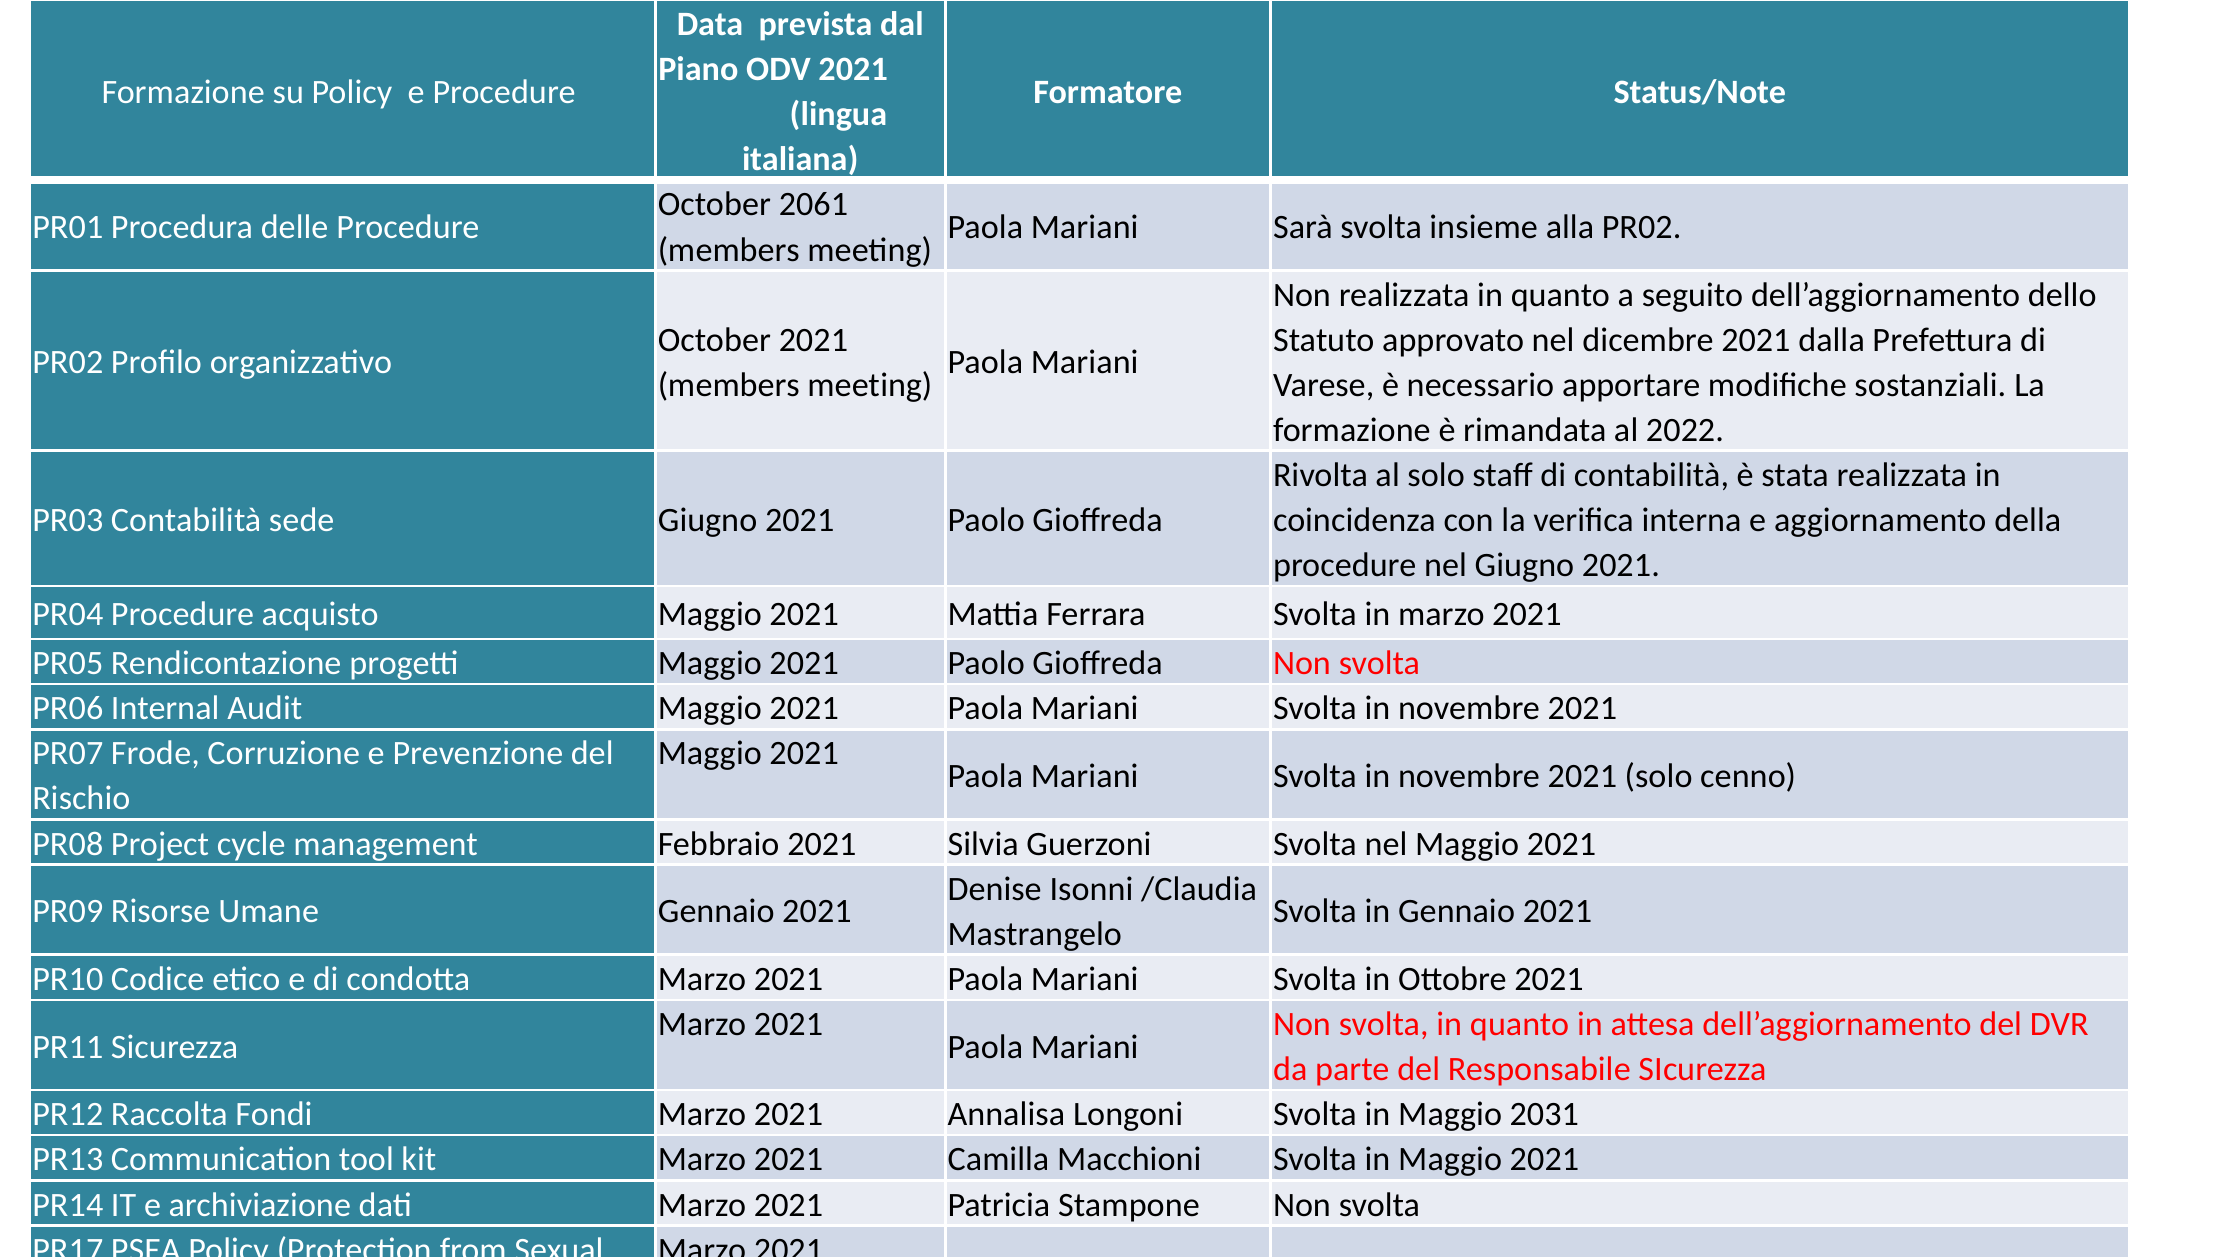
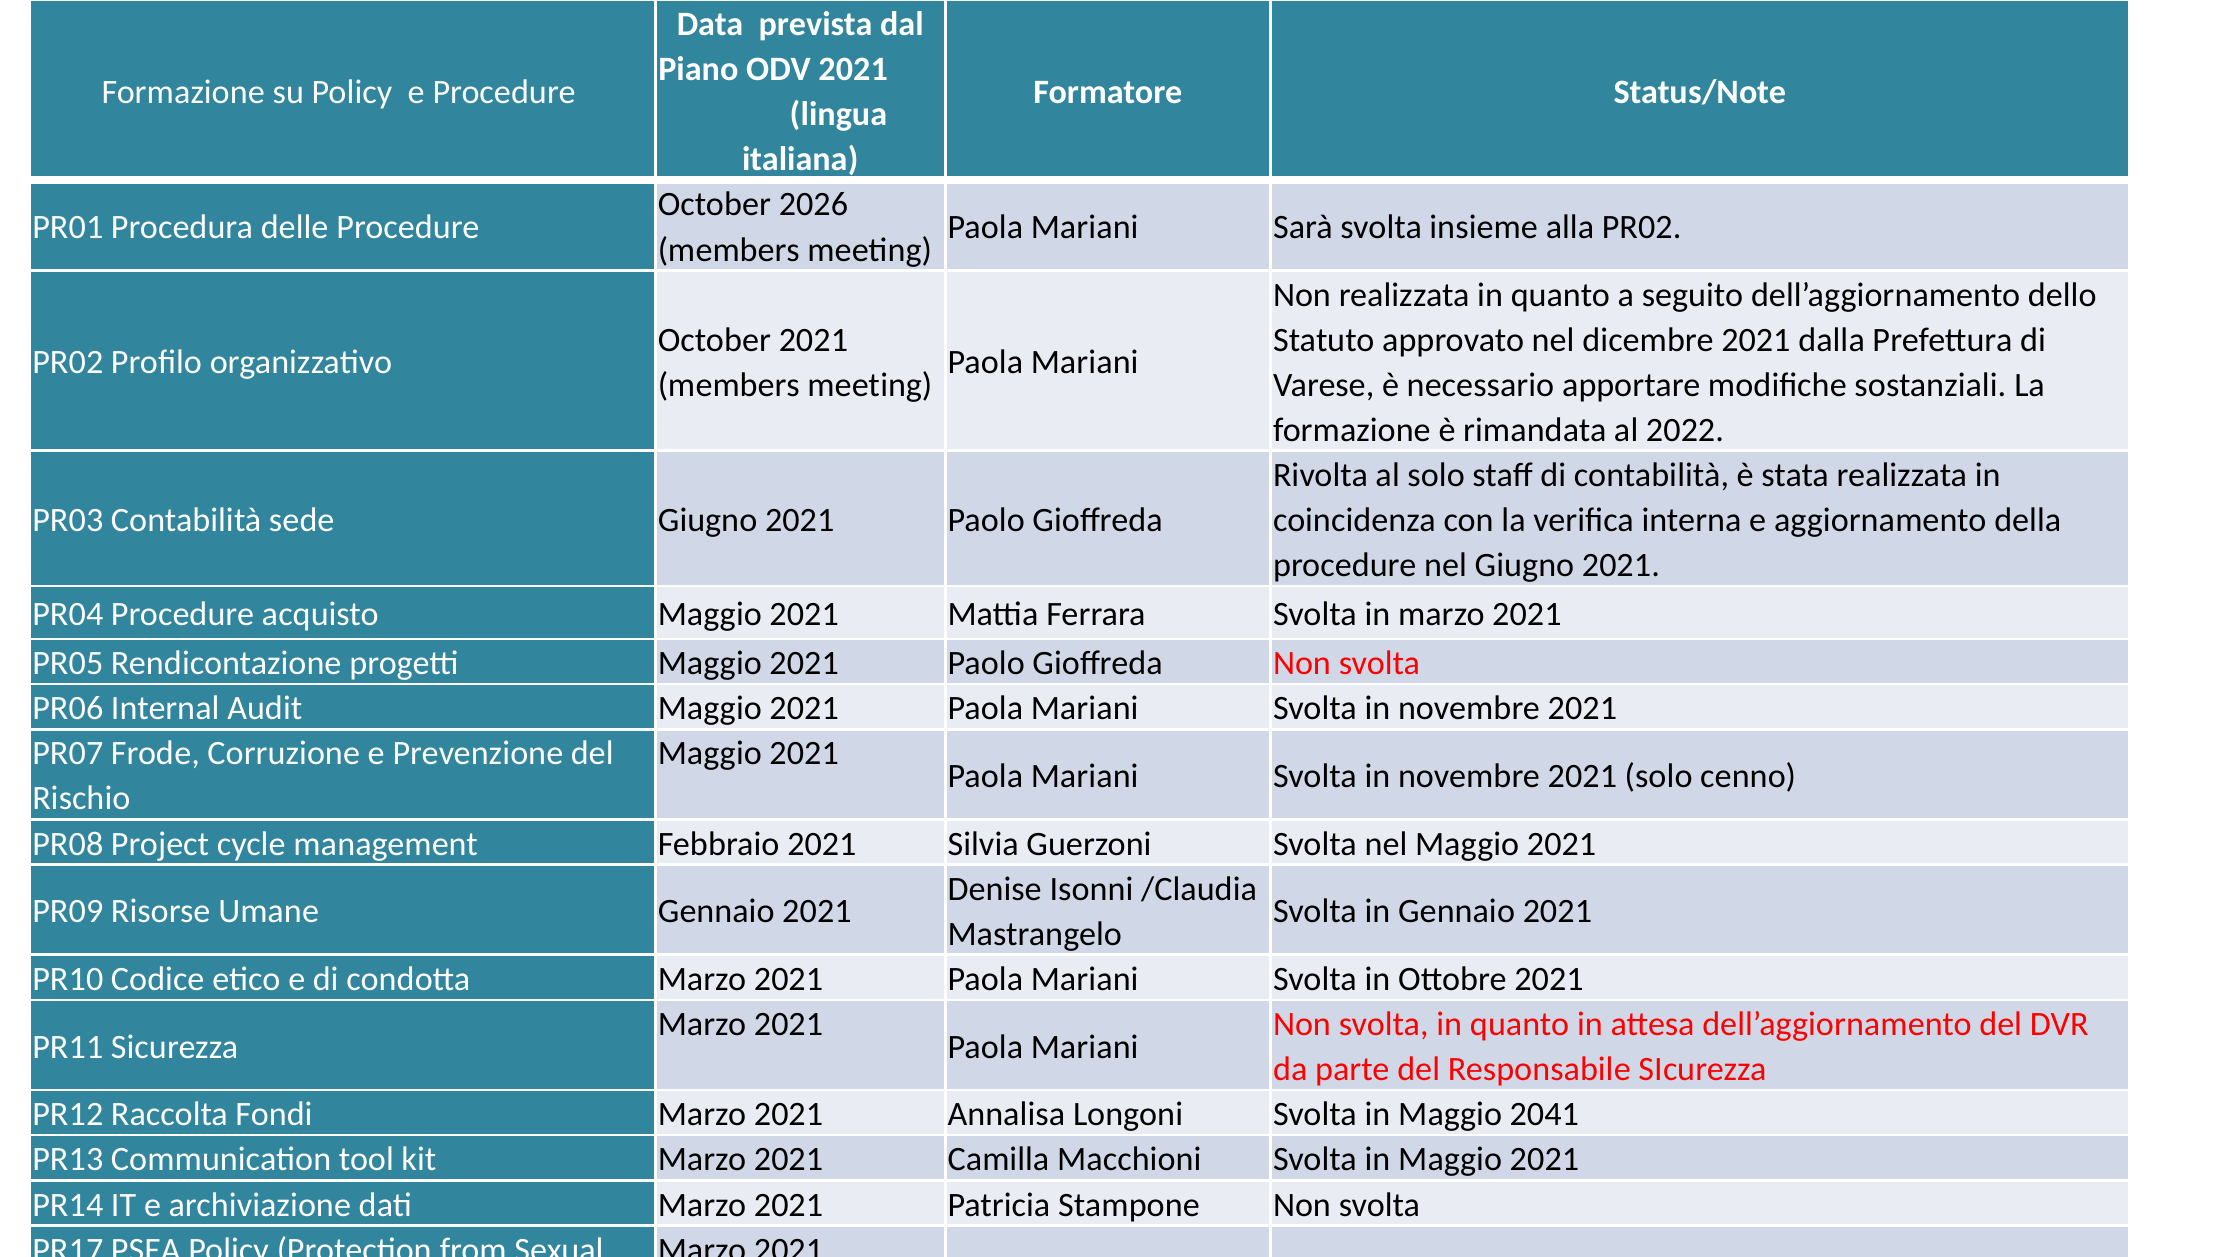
2061: 2061 -> 2026 (813, 205)
2031: 2031 -> 2041 (1544, 1115)
